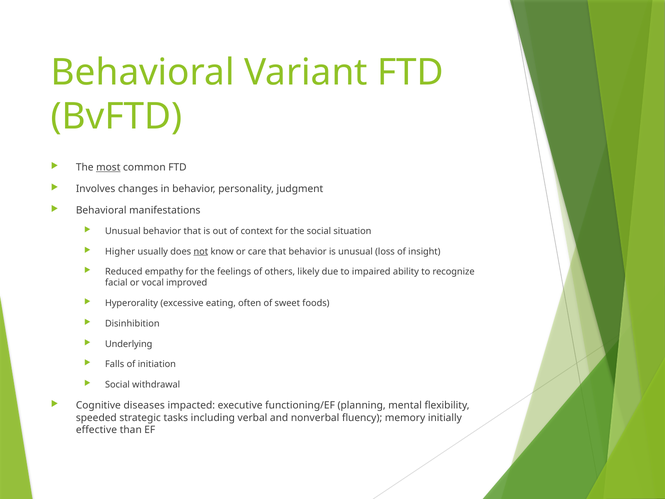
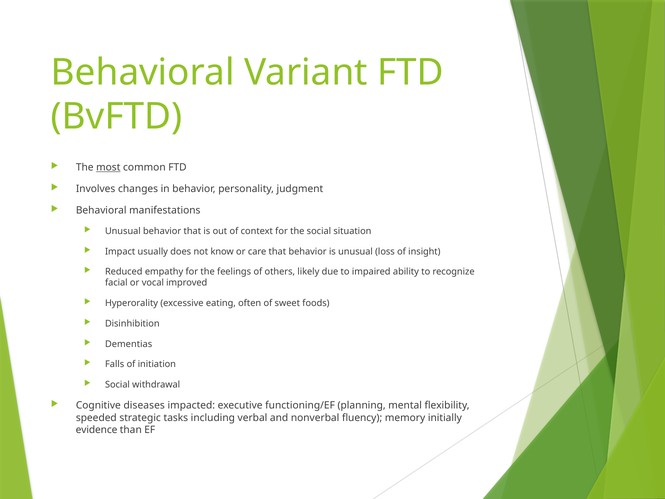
Higher: Higher -> Impact (120, 251)
not underline: present -> none (201, 251)
Underlying: Underlying -> Dementias (129, 344)
effective: effective -> evidence (97, 430)
